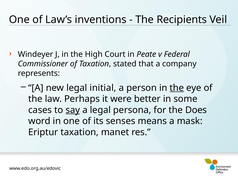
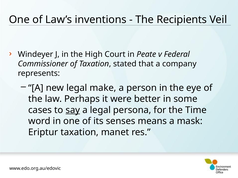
initial: initial -> make (103, 88)
the underline: present -> none (177, 88)
Does: Does -> Time (196, 110)
